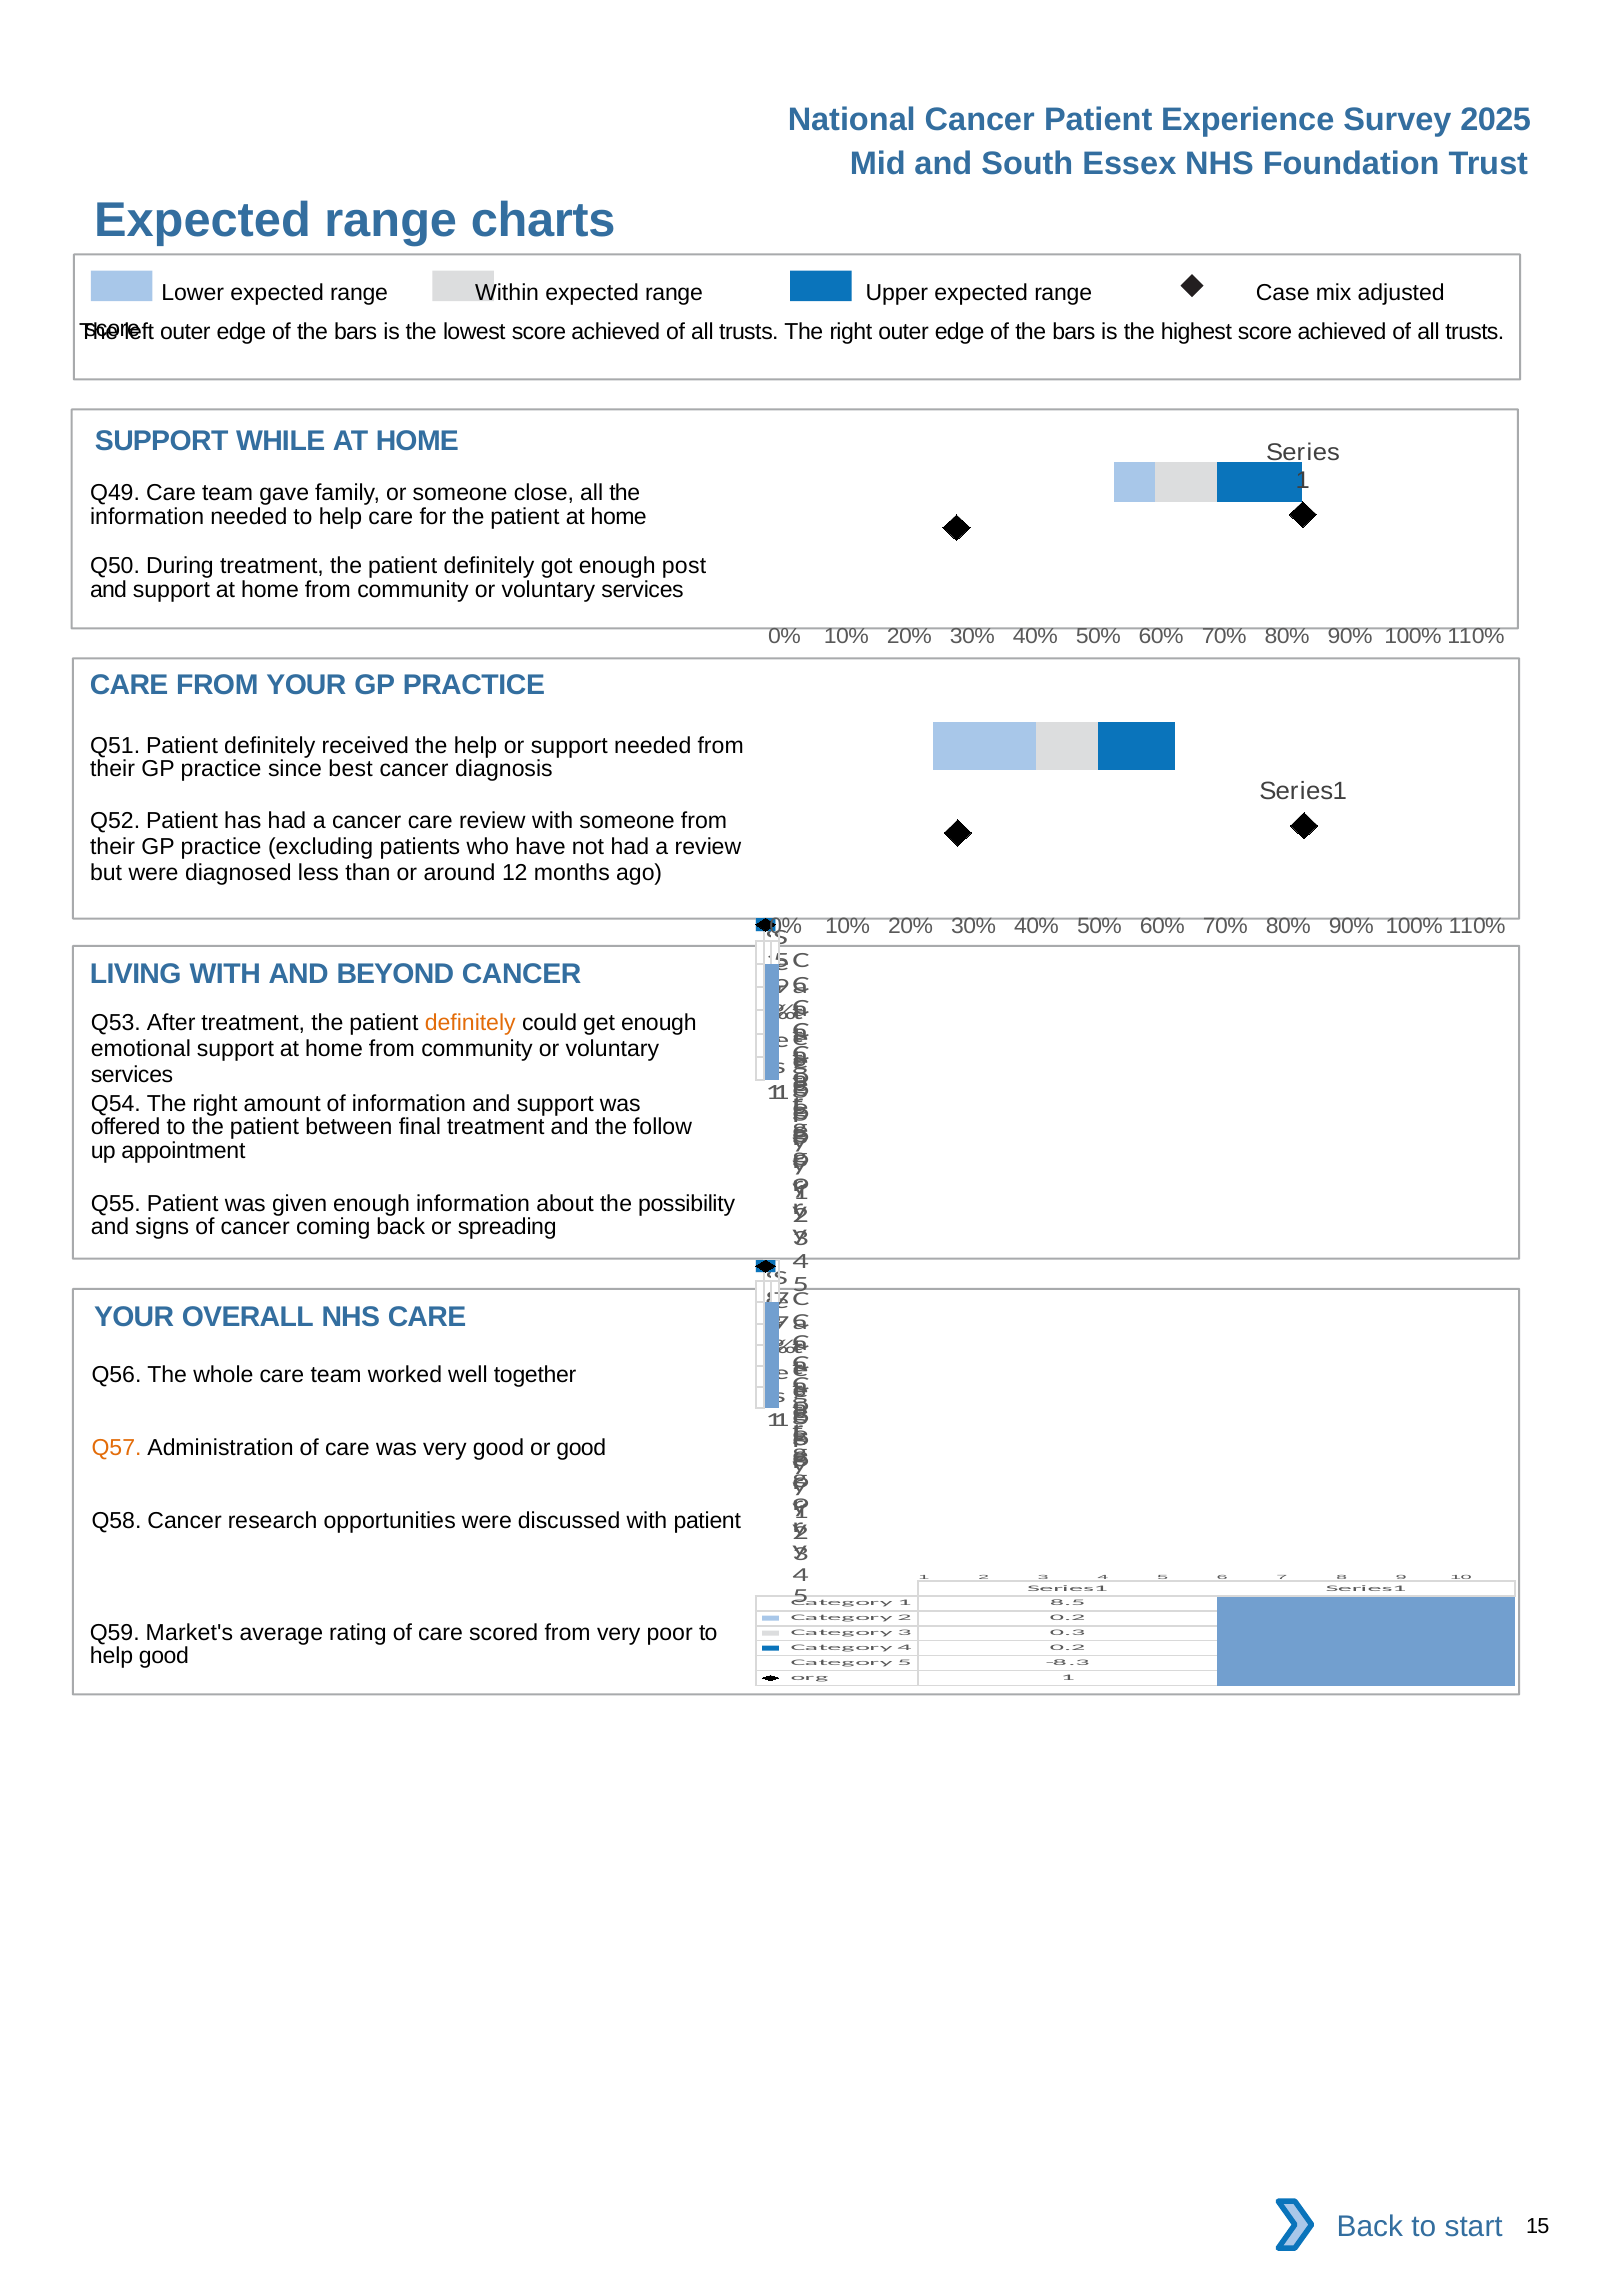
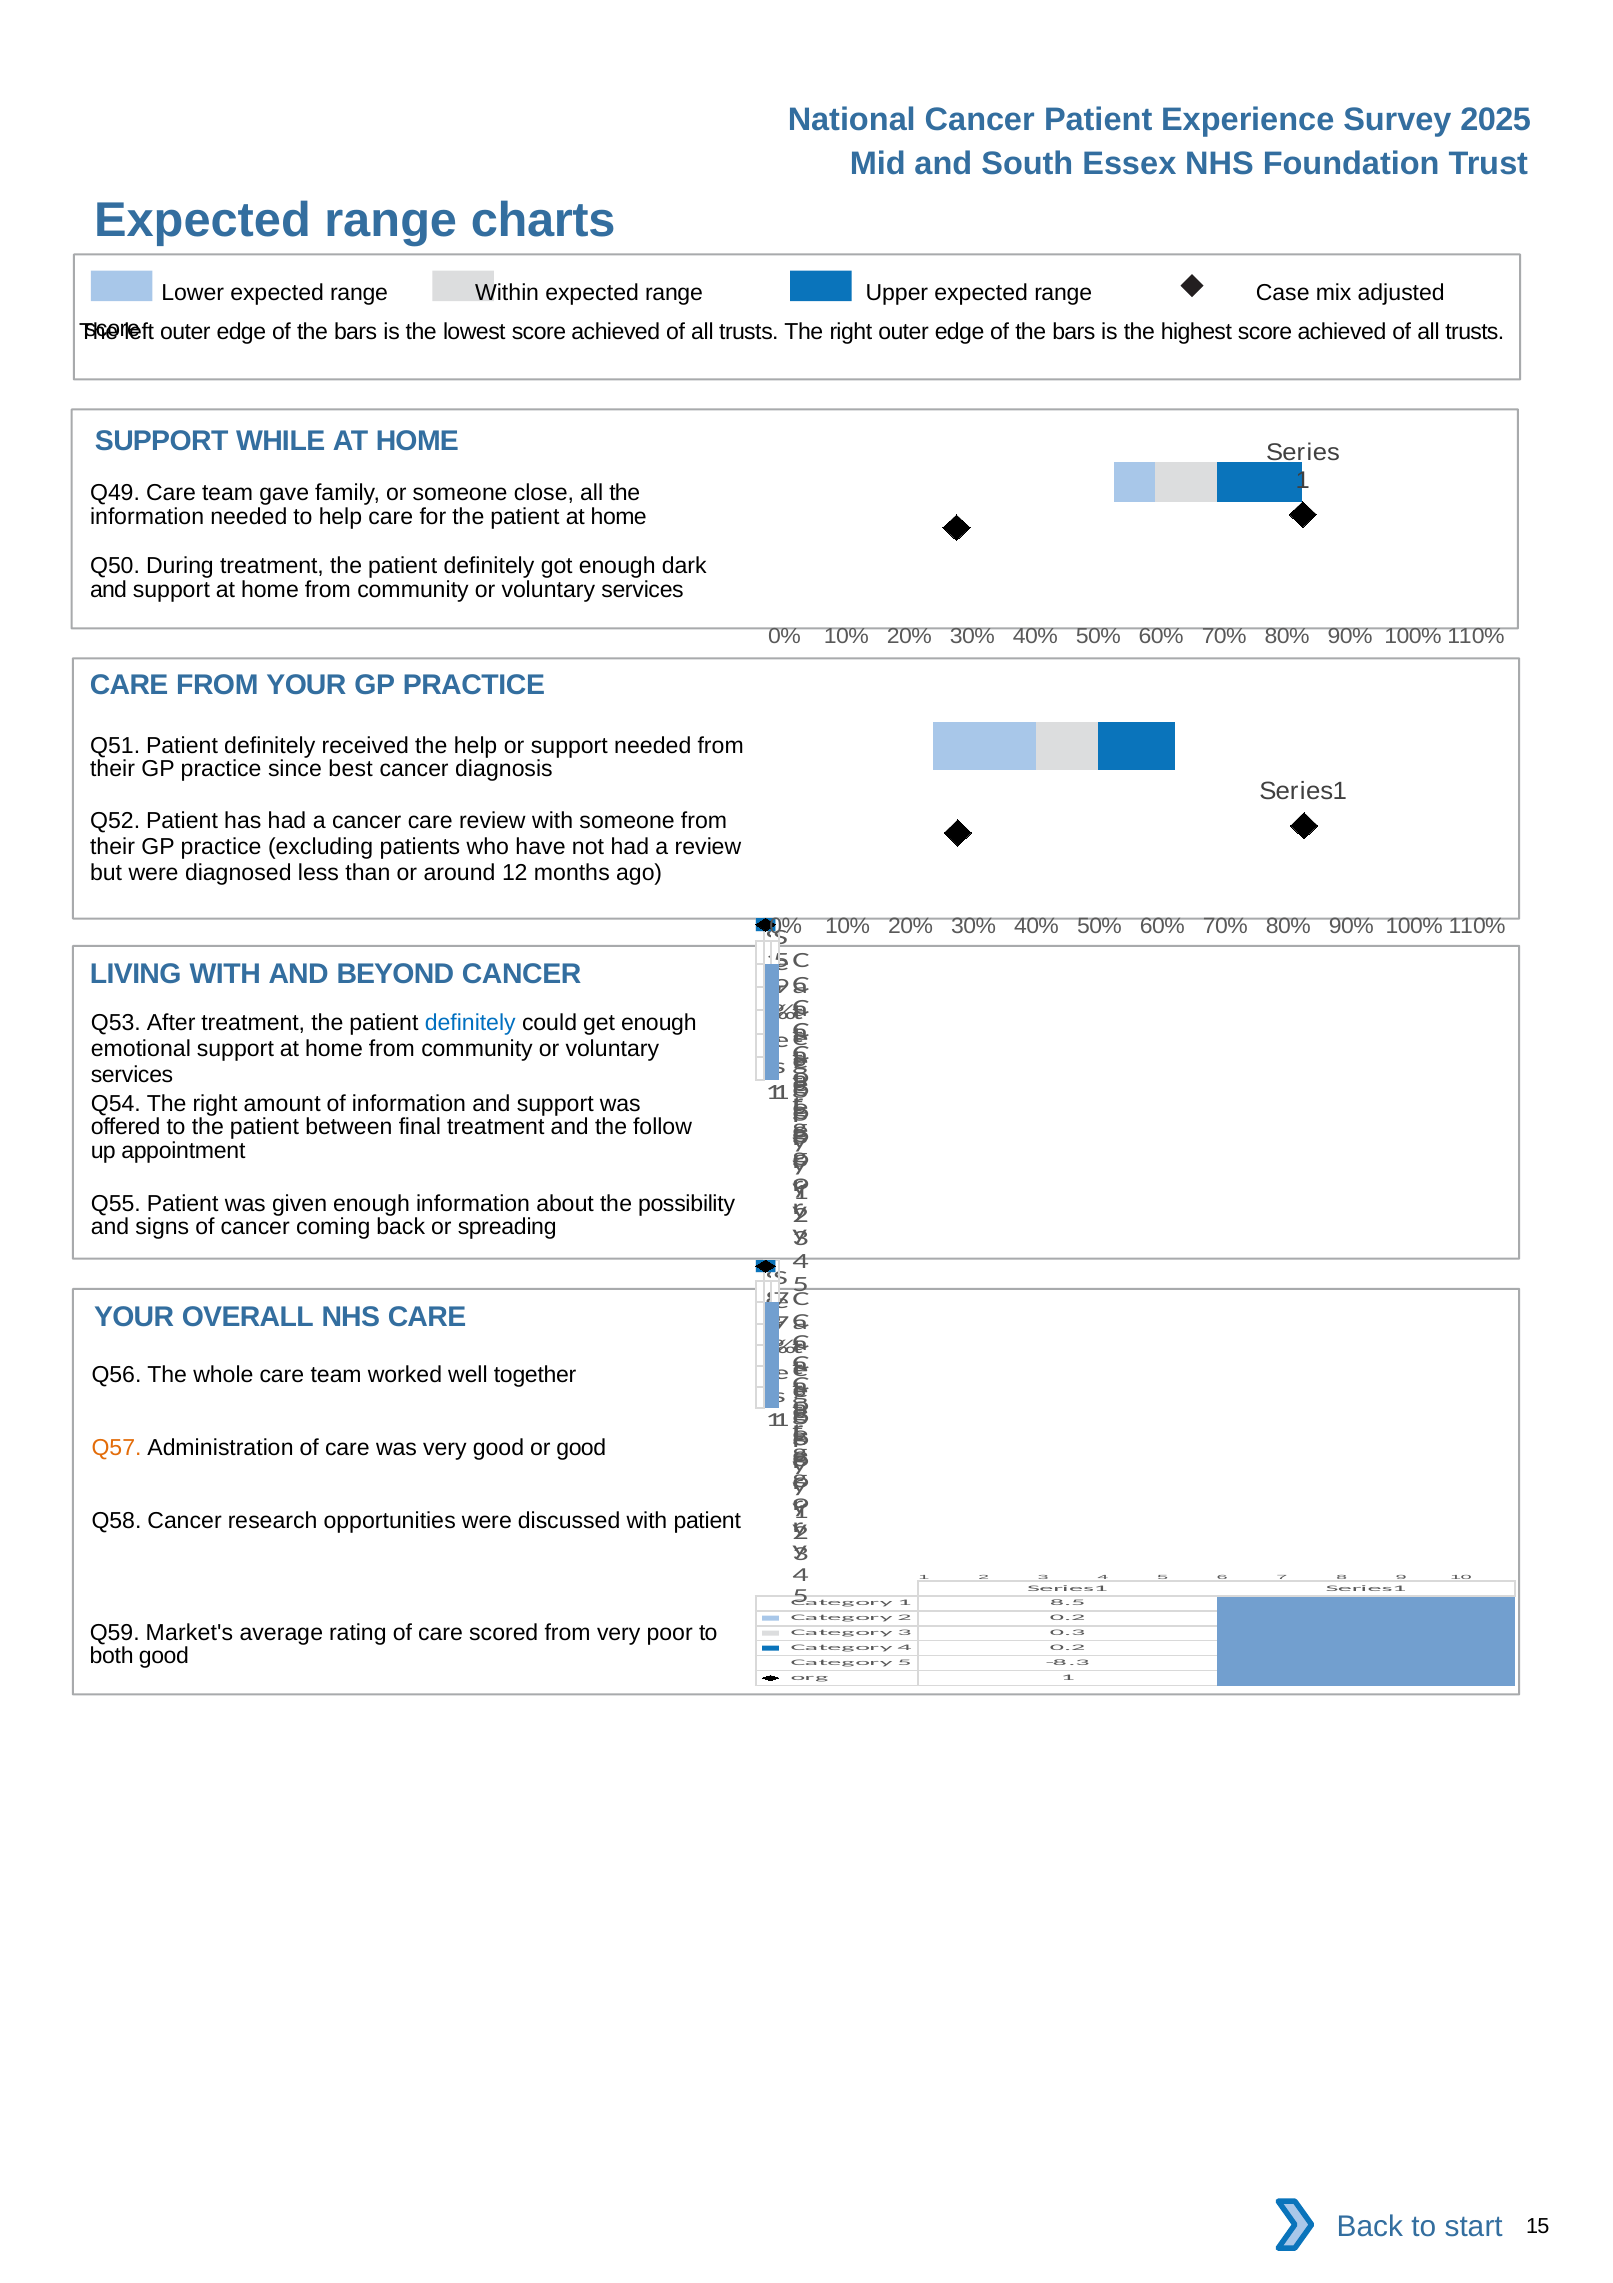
post: post -> dark (684, 566)
definitely colour: orange -> blue (470, 1023)
help: help -> both (112, 1655)
